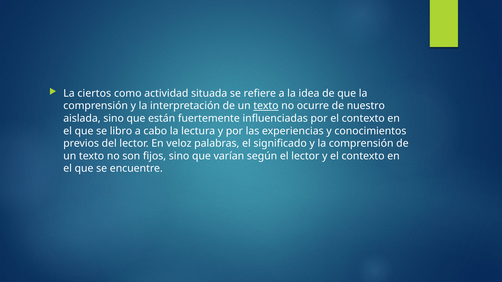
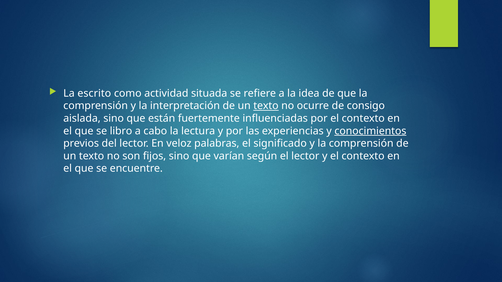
ciertos: ciertos -> escrito (94, 93)
nuestro: nuestro -> consigo (366, 106)
conocimientos underline: none -> present (370, 131)
